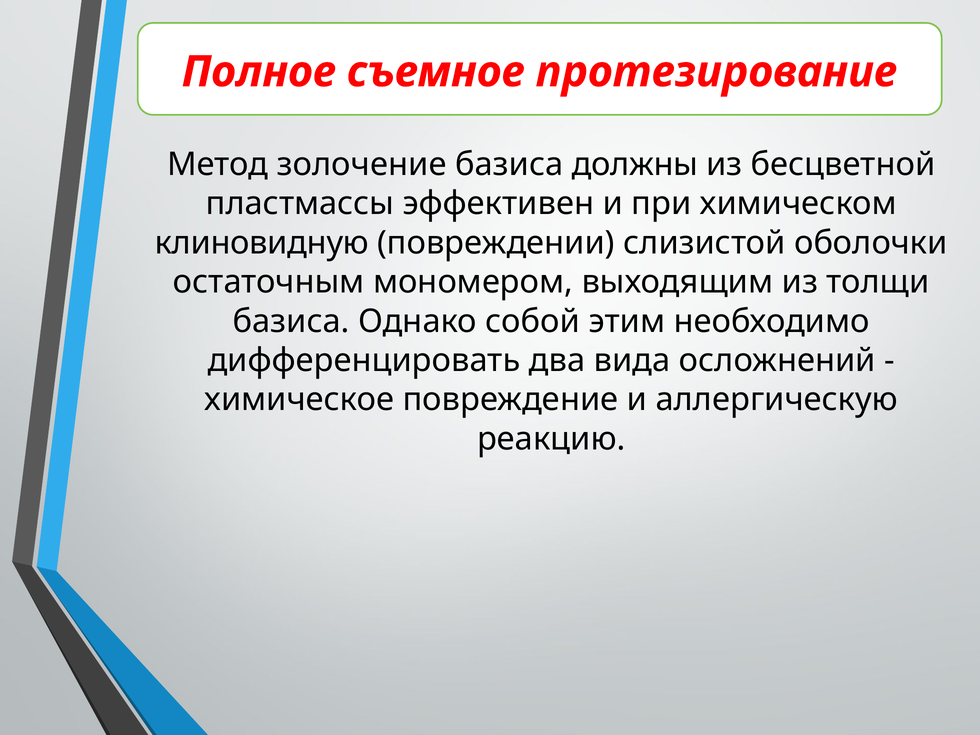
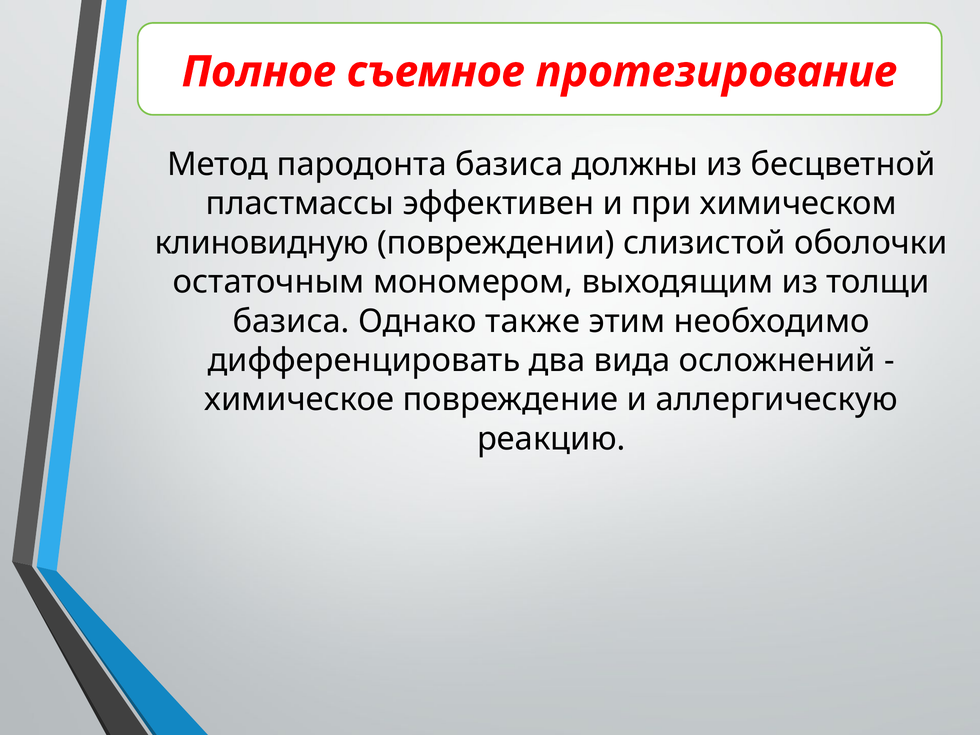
золочение: золочение -> пародонта (362, 164)
собой: собой -> также (533, 321)
